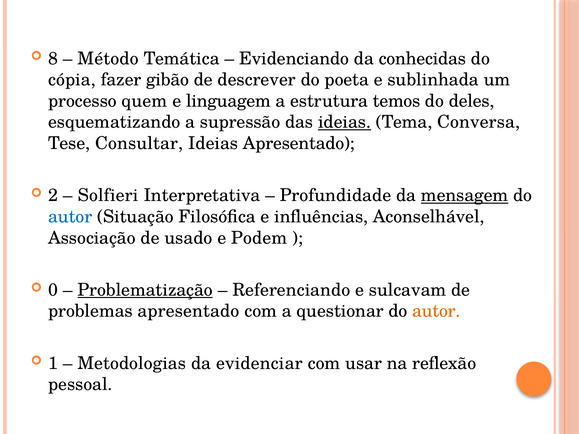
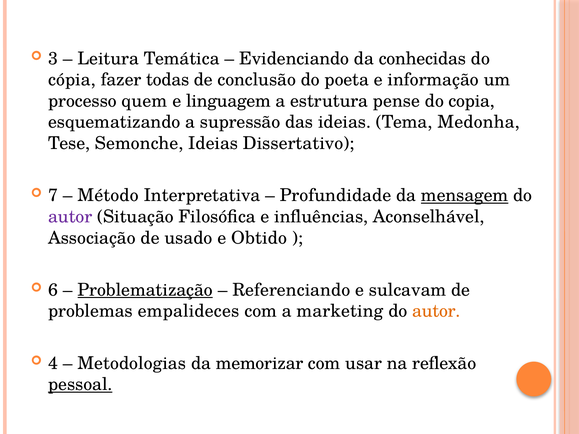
8: 8 -> 3 (53, 59)
Método: Método -> Leitura (108, 59)
gibão: gibão -> todas (168, 80)
descrever: descrever -> conclusão (257, 80)
sublinhada: sublinhada -> informação (433, 80)
temos: temos -> pense (396, 101)
deles: deles -> copia (472, 101)
ideias underline: present -> none (345, 122)
Conversa: Conversa -> Medonha (479, 122)
Consultar: Consultar -> Semonche (139, 143)
Ideias Apresentado: Apresentado -> Dissertativo (299, 143)
2: 2 -> 7 (53, 196)
Solfieri: Solfieri -> Método (108, 196)
autor colour: blue -> purple (70, 217)
Podem: Podem -> Obtido (259, 238)
0: 0 -> 6 (53, 290)
problemas apresentado: apresentado -> empalideces (189, 311)
questionar: questionar -> marketing (340, 311)
1: 1 -> 4 (53, 363)
evidenciar: evidenciar -> memorizar (260, 363)
pessoal underline: none -> present (80, 385)
